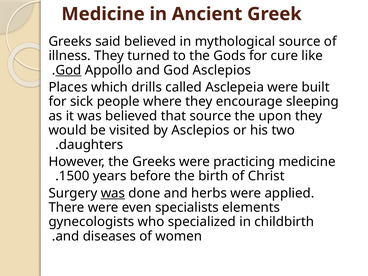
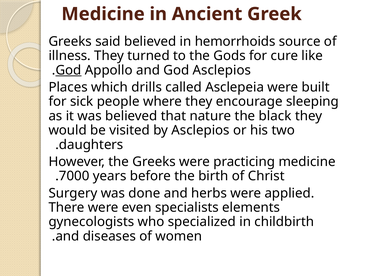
mythological: mythological -> hemorrhoids (235, 41)
that source: source -> nature (210, 116)
upon: upon -> black (275, 116)
1500: 1500 -> 7000 (74, 176)
was underline: present -> none (113, 193)
